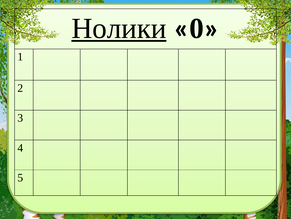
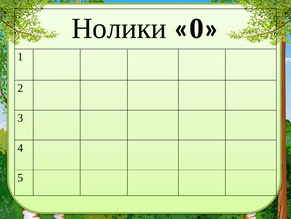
Нолики underline: present -> none (119, 28)
